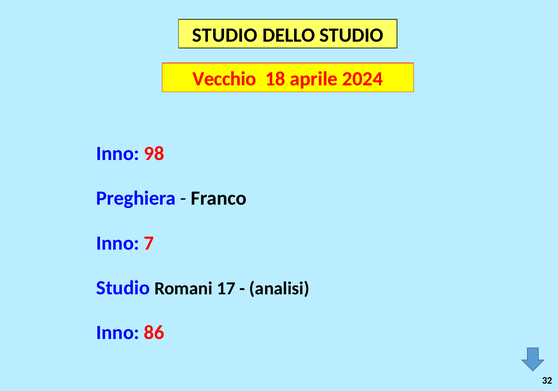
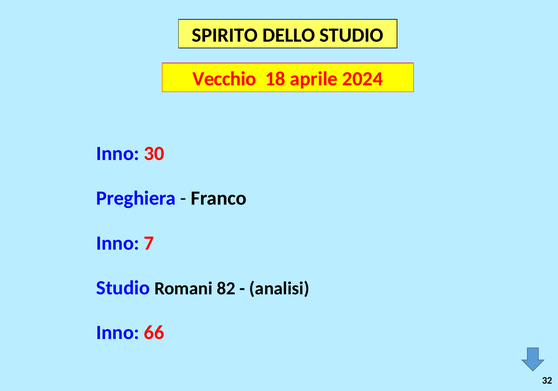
STUDIO: STUDIO -> SPIRITO (225, 35)
98: 98 -> 30 (154, 153)
17: 17 -> 82 (226, 288)
86: 86 -> 66 (154, 332)
